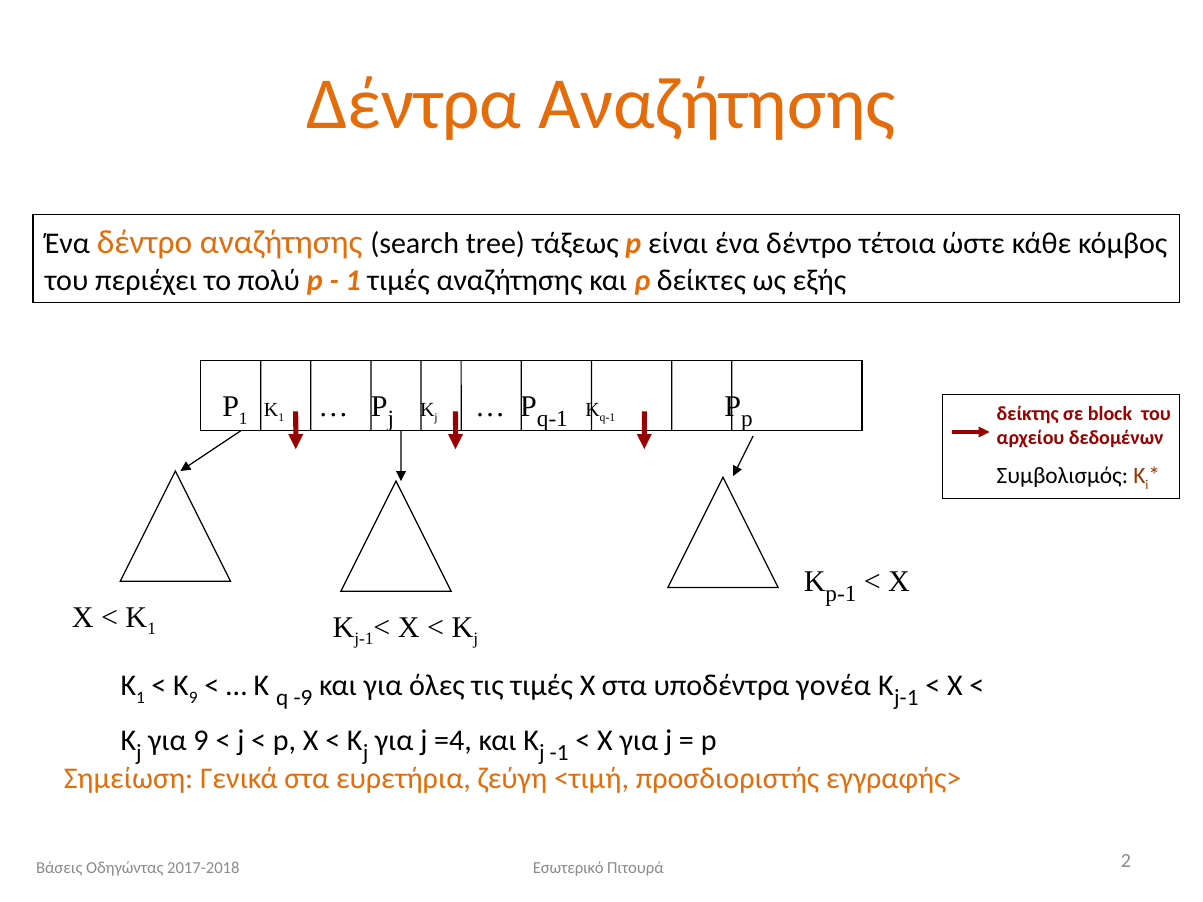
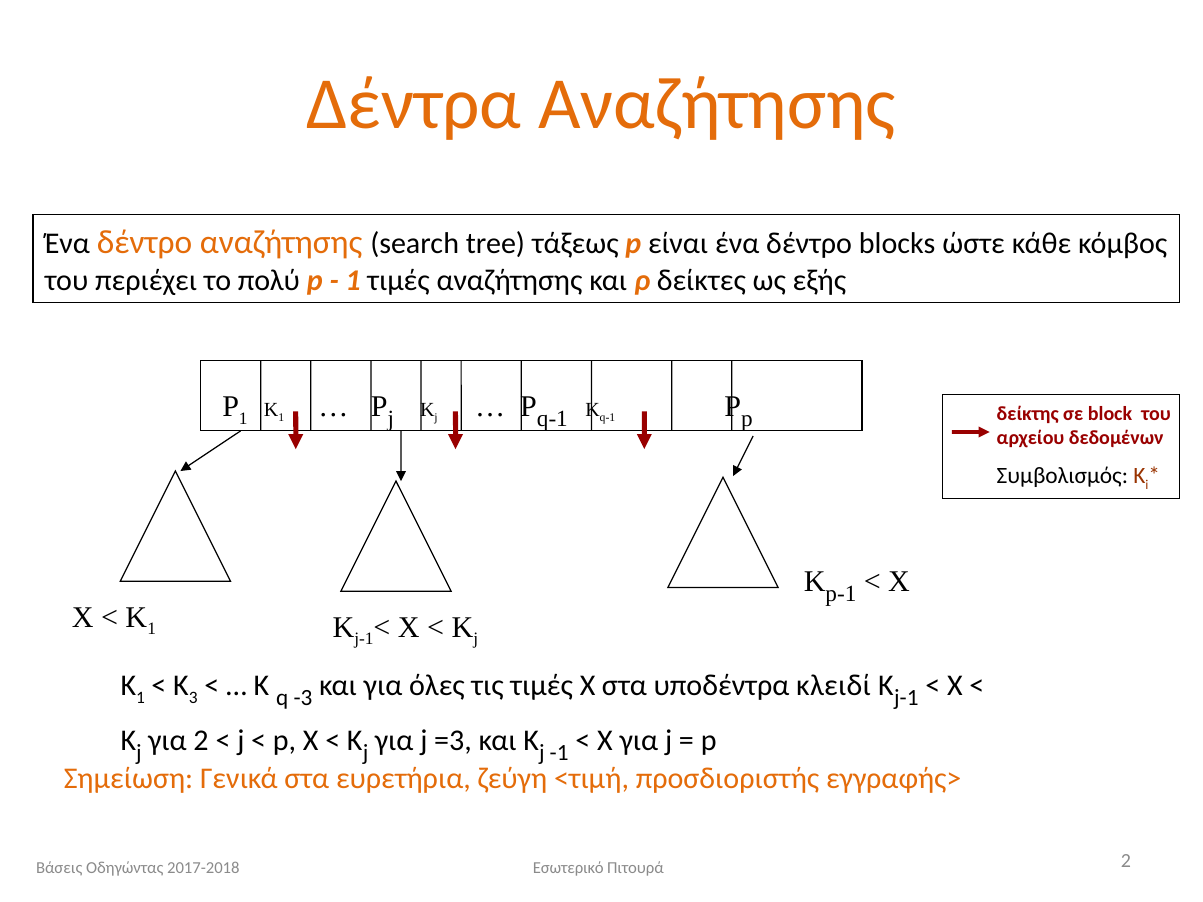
τέτοια: τέτοια -> blocks (897, 244)
Κ 9: 9 -> 3 (193, 698)
-9: -9 -> -3 (303, 699)
γονέα: γονέα -> κλειδί (834, 686)
για 9: 9 -> 2 (201, 741)
=4: =4 -> =3 (453, 741)
